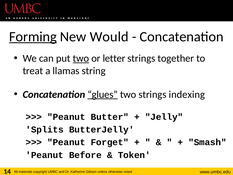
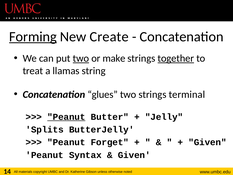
Would: Would -> Create (109, 37)
letter: letter -> make (114, 58)
together underline: none -> present (176, 58)
glues underline: present -> none (103, 94)
indexing: indexing -> terminal (187, 94)
Peanut underline: none -> present (66, 117)
Smash: Smash -> Given (207, 142)
Before: Before -> Syntax (85, 155)
Token: Token -> Given (134, 155)
